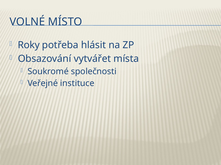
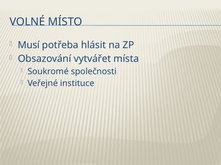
Roky: Roky -> Musí (29, 45)
